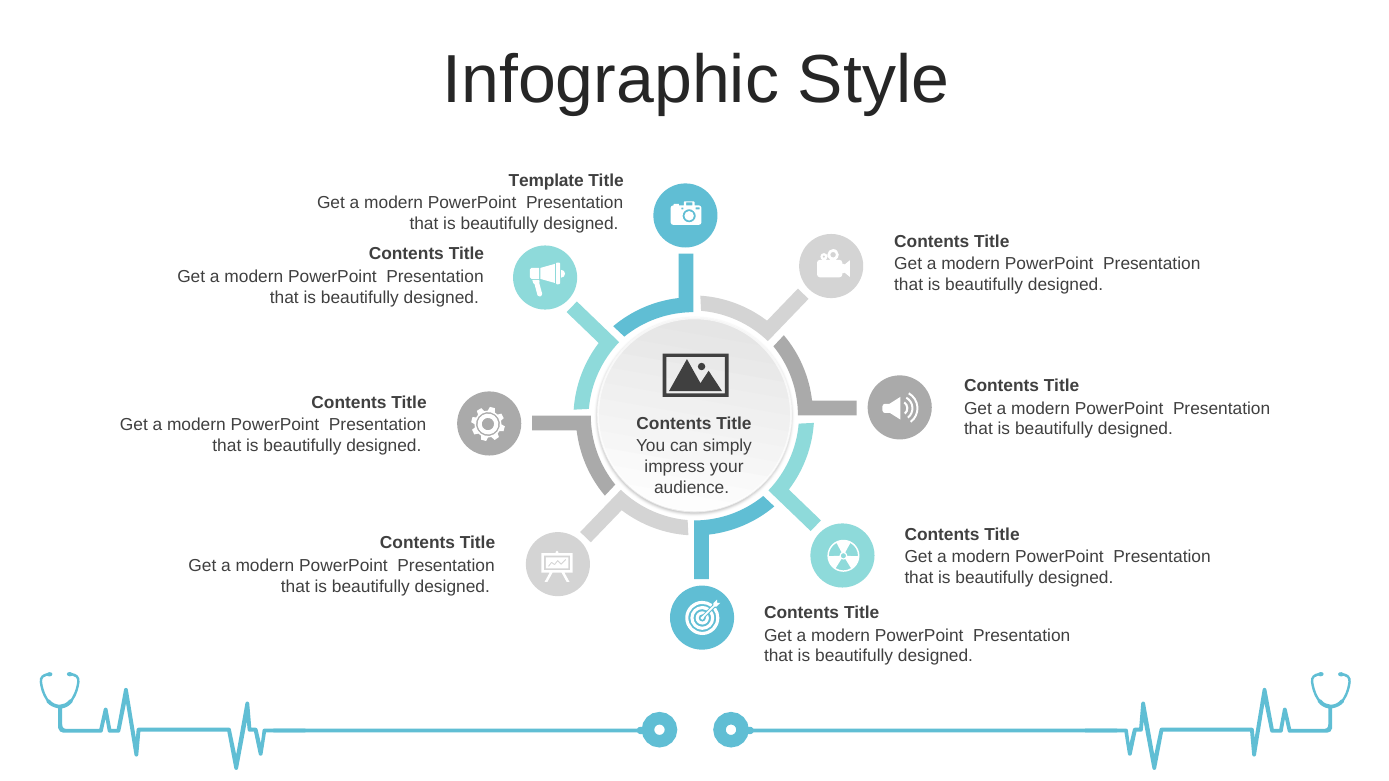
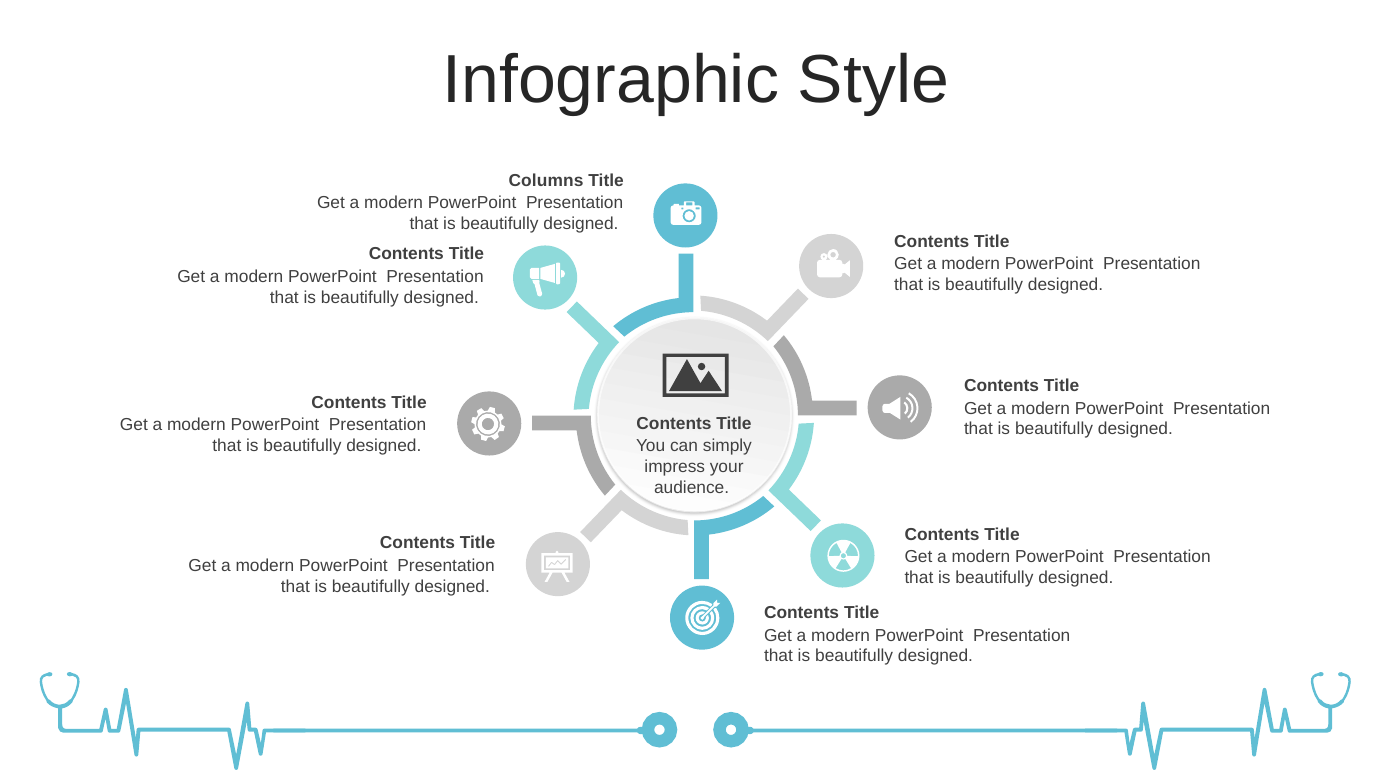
Template: Template -> Columns (546, 181)
